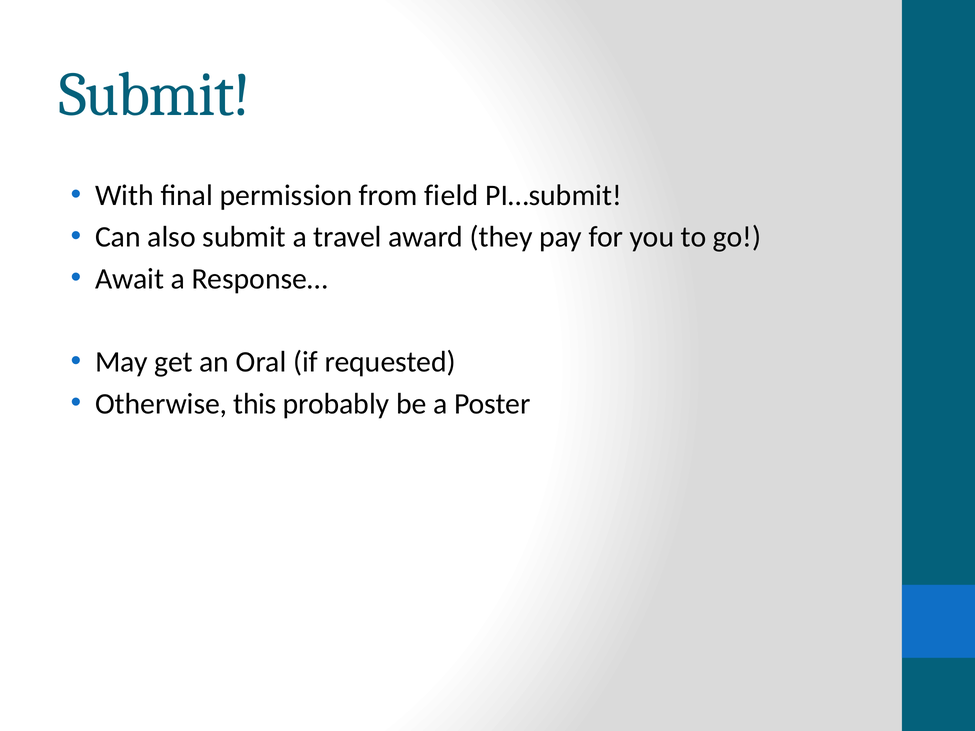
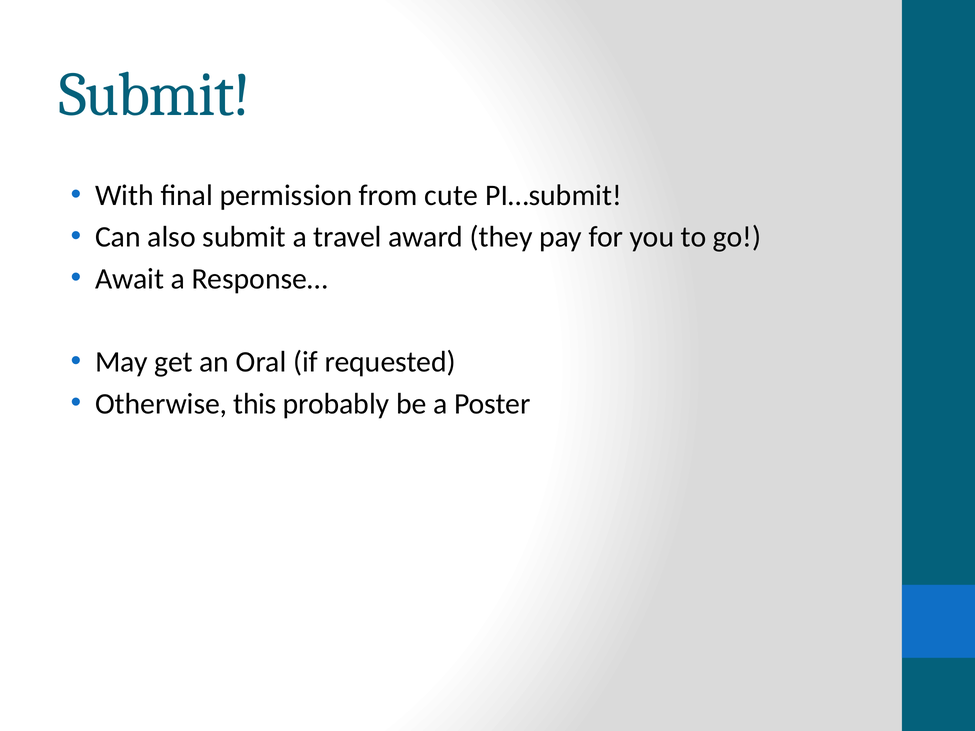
field: field -> cute (451, 195)
